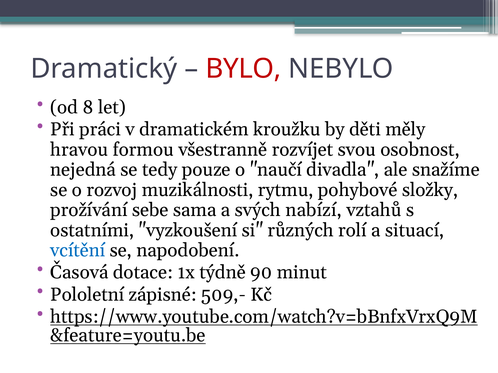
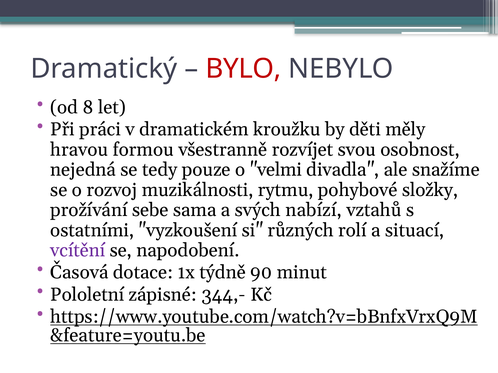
naučí: naučí -> velmi (276, 170)
vcítění colour: blue -> purple (78, 251)
509,-: 509,- -> 344,- (223, 295)
